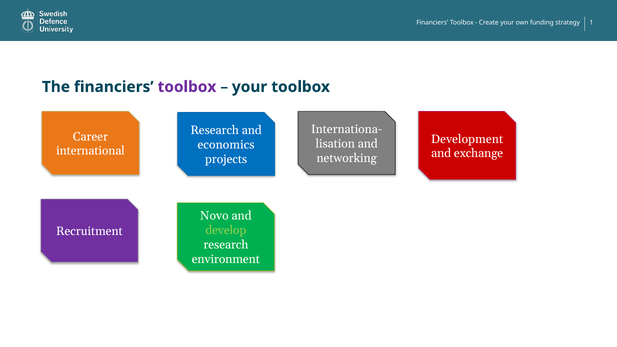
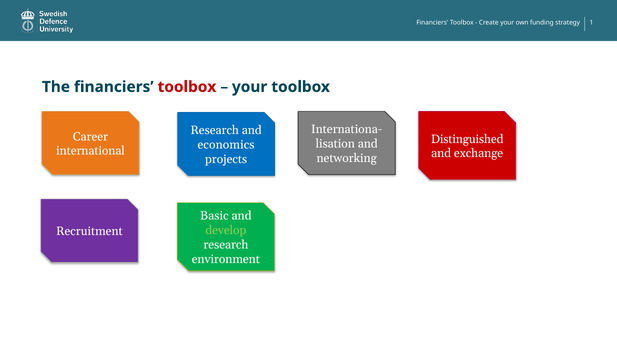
toolbox colour: purple -> red (187, 87)
Development: Development -> Distinguished (467, 139)
Novo: Novo -> Basic (214, 216)
